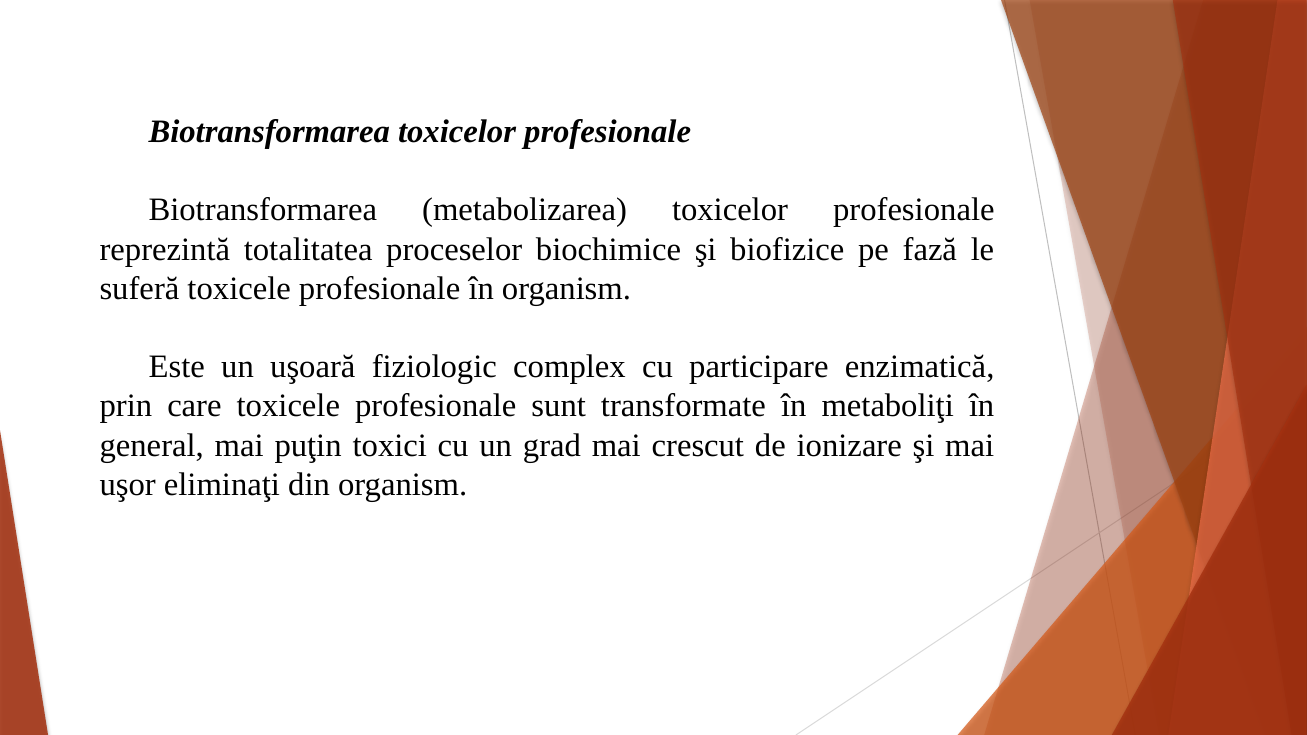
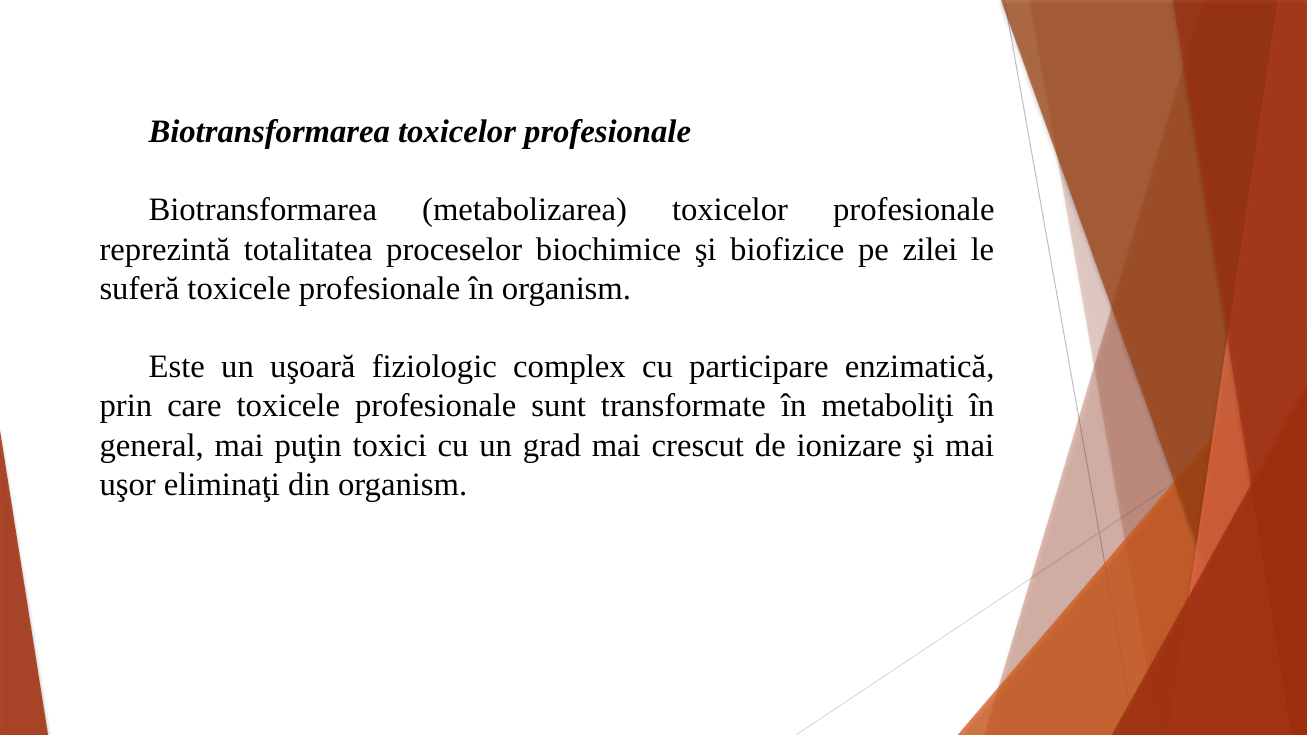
fază: fază -> zilei (930, 249)
